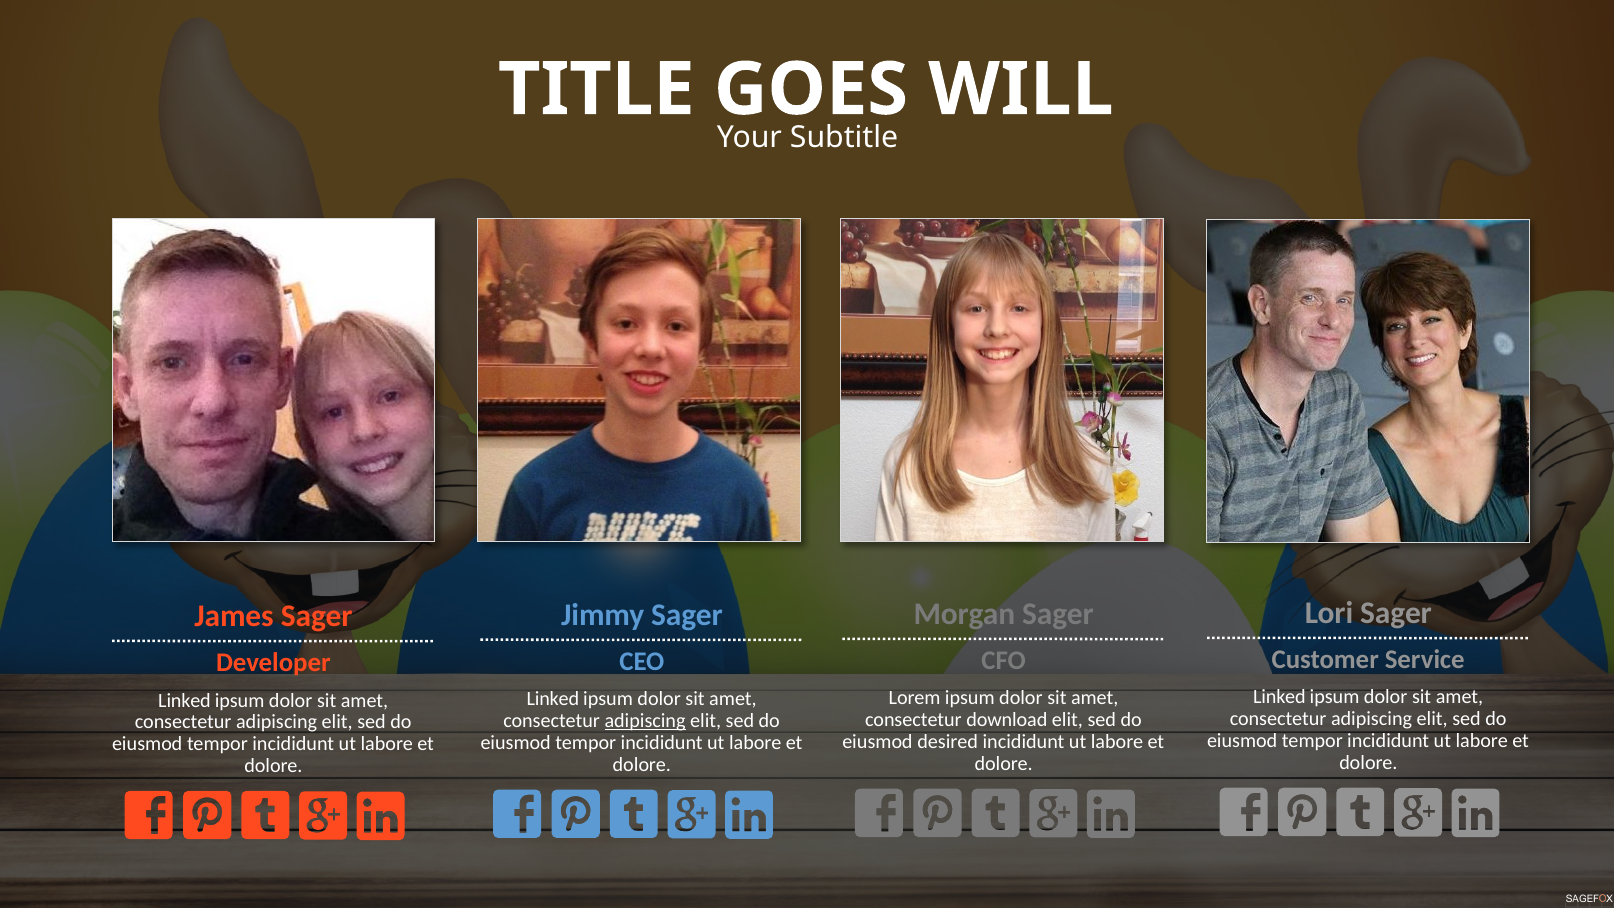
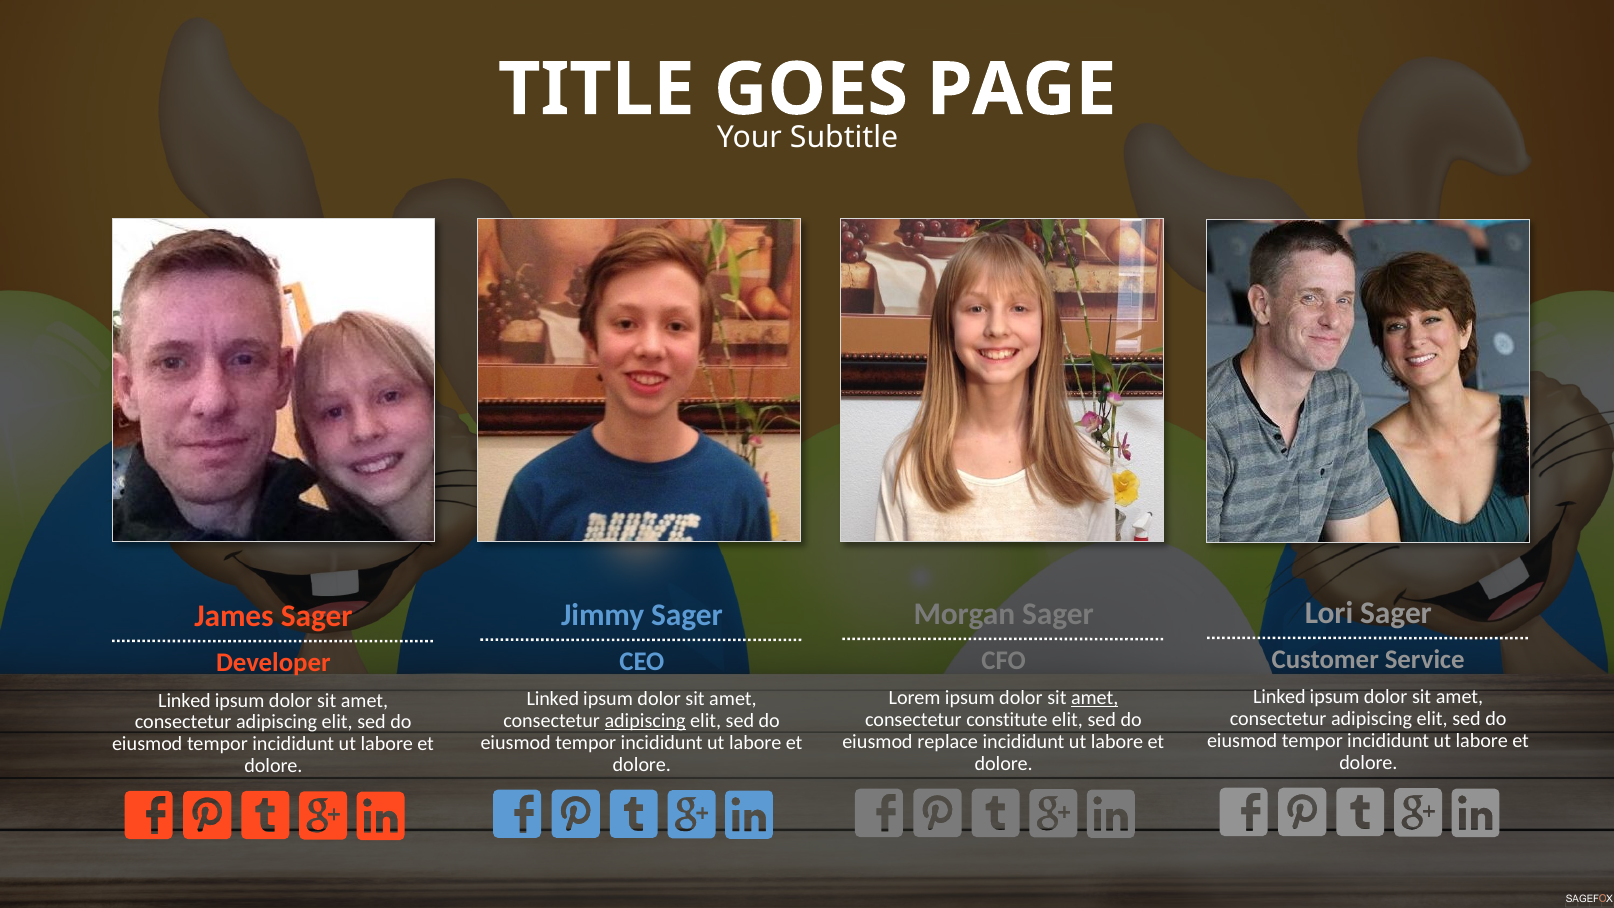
WILL: WILL -> PAGE (1022, 90)
amet underline: none -> present (1095, 698)
download: download -> constitute (1007, 720)
desired: desired -> replace (948, 742)
